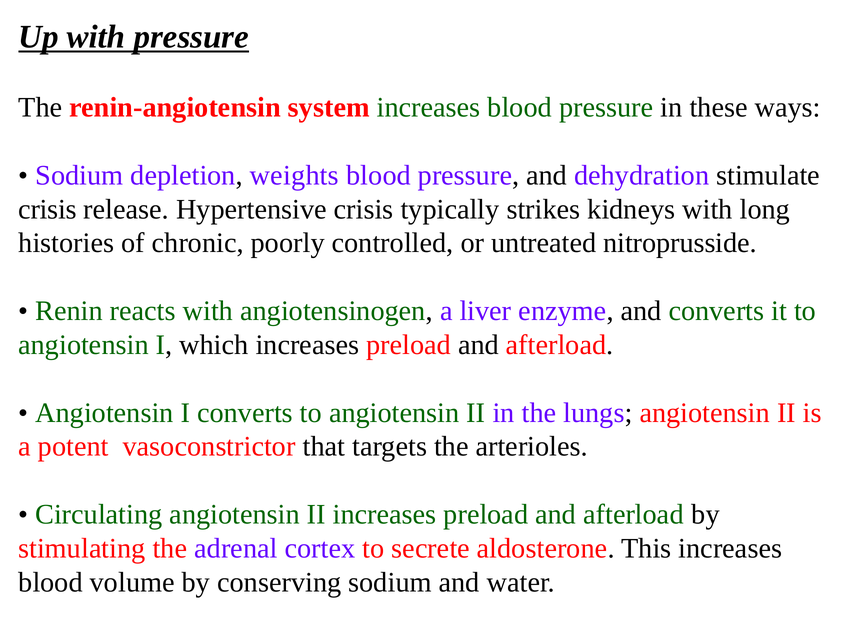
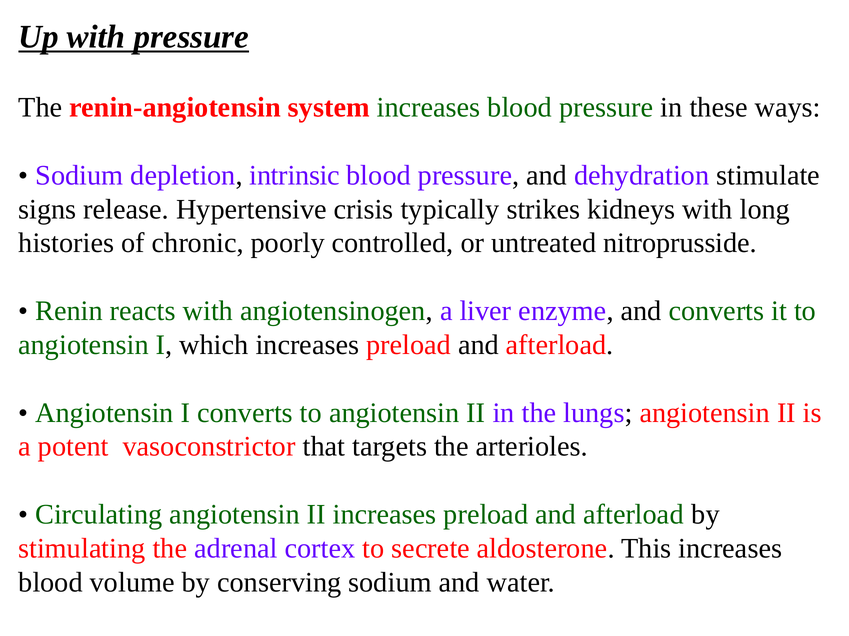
weights: weights -> intrinsic (295, 175)
crisis: crisis -> signs (47, 209)
